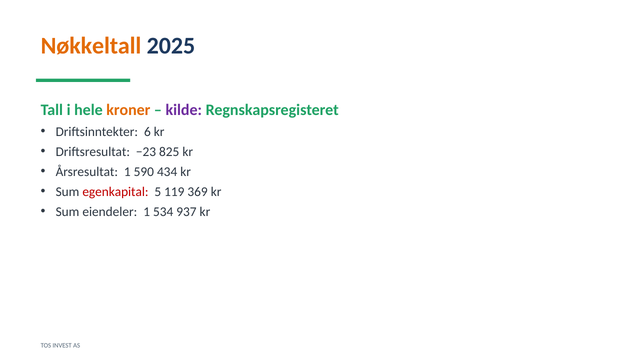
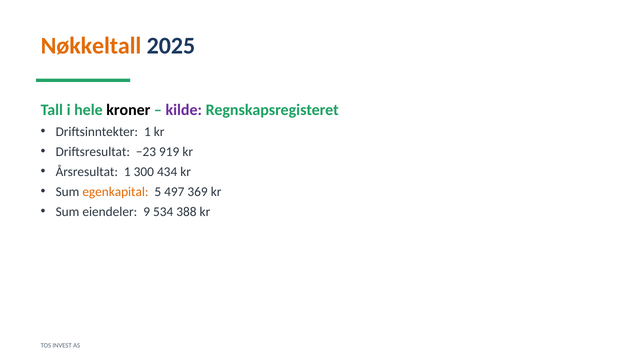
kroner colour: orange -> black (128, 110)
Driftsinntekter 6: 6 -> 1 (147, 131)
825: 825 -> 919 (169, 151)
590: 590 -> 300 (144, 171)
egenkapital colour: red -> orange (115, 191)
119: 119 -> 497 (174, 191)
eiendeler 1: 1 -> 9 (147, 211)
937: 937 -> 388 (186, 211)
